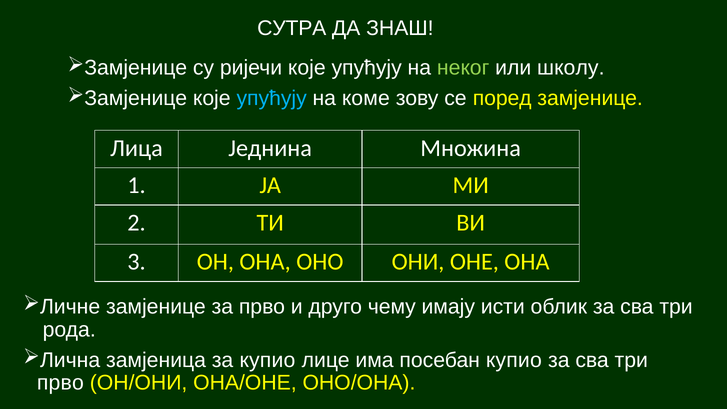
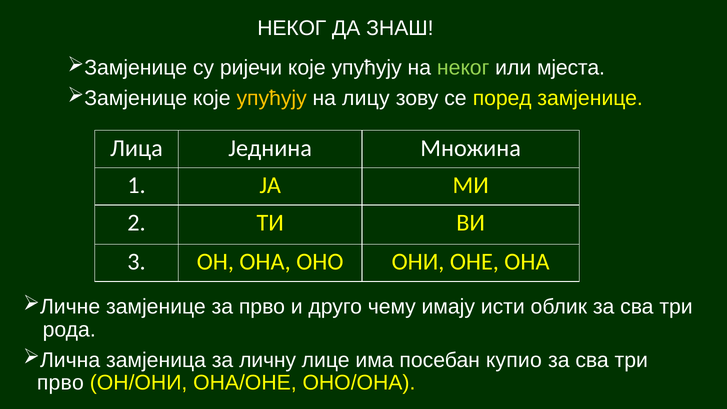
СУТРА: СУТРА -> НЕКОГ (292, 28)
школу: школу -> мјеста (571, 68)
упућују colour: light blue -> yellow (272, 98)
коме: коме -> лицу (366, 98)
за купио: купио -> личну (268, 360)
